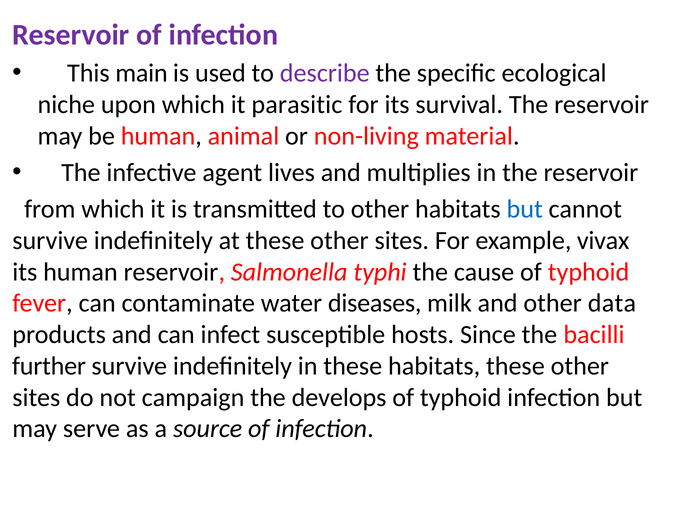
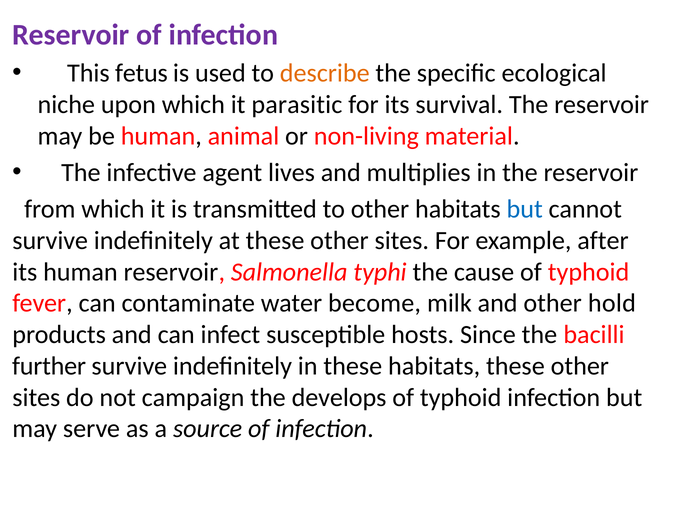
main: main -> fetus (141, 73)
describe colour: purple -> orange (325, 73)
vivax: vivax -> after (603, 240)
diseases: diseases -> become (374, 303)
data: data -> hold (612, 303)
